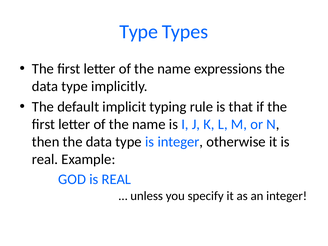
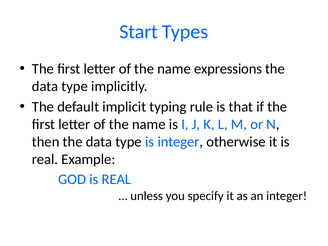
Type: Type -> Start (139, 32)
